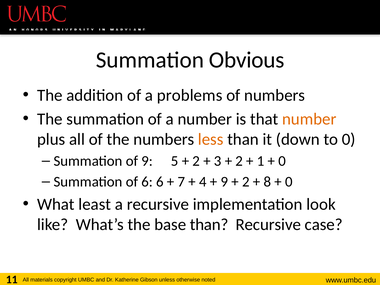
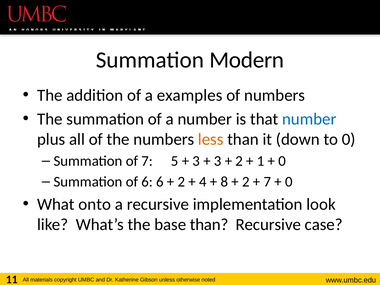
Obvious: Obvious -> Modern (247, 60)
problems: problems -> examples (190, 95)
number colour: orange -> blue (309, 119)
of 9: 9 -> 7 (147, 161)
2: 2 -> 3 (196, 161)
7: 7 -> 2 (181, 182)
9: 9 -> 8 (224, 182)
8: 8 -> 7 (267, 182)
least: least -> onto (95, 204)
